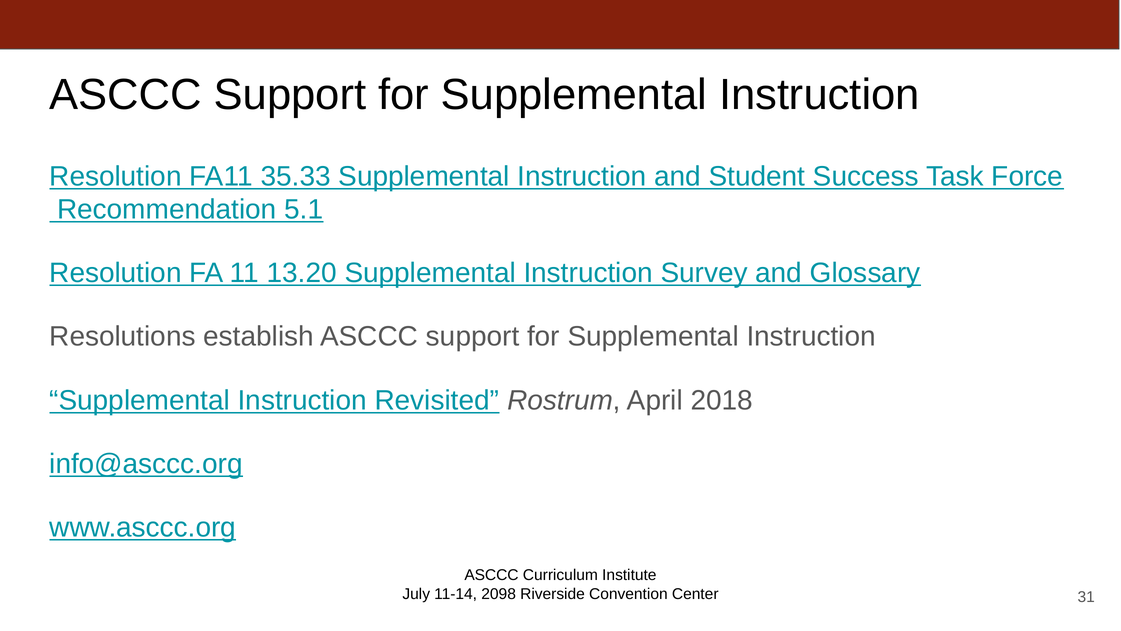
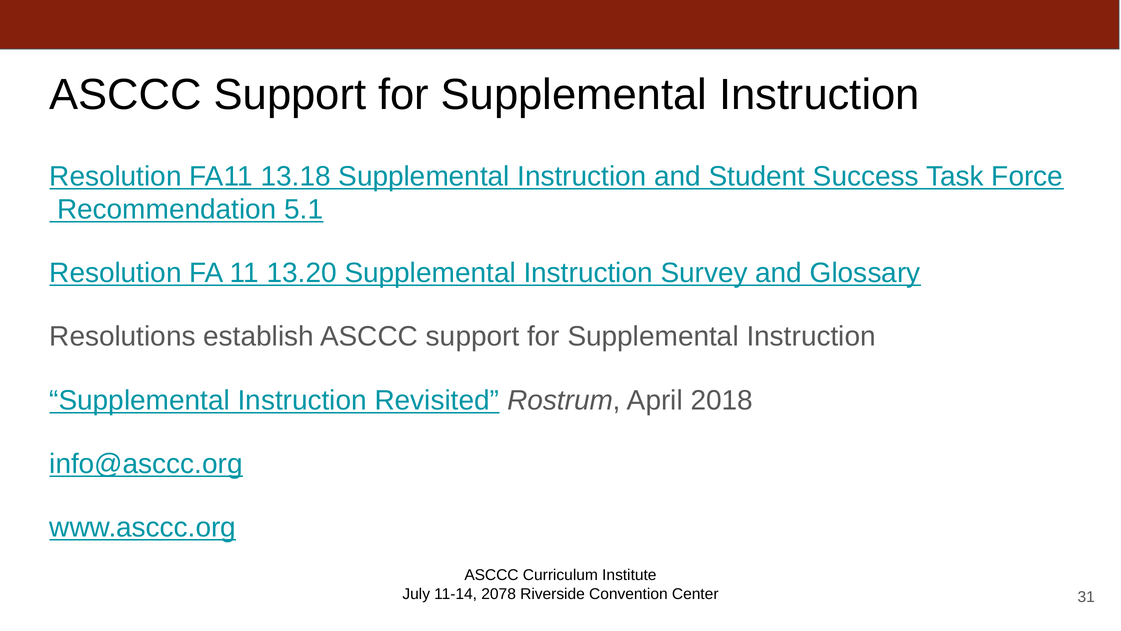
35.33: 35.33 -> 13.18 (296, 176)
2098: 2098 -> 2078 (499, 594)
